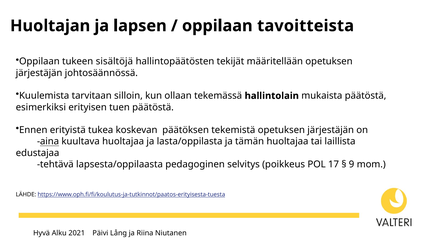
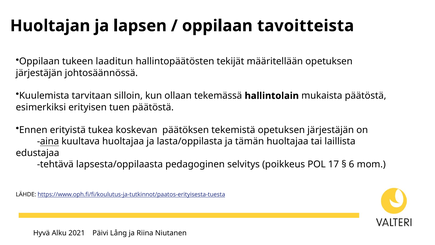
sisältöjä: sisältöjä -> laaditun (114, 61)
9: 9 -> 6 (352, 164)
